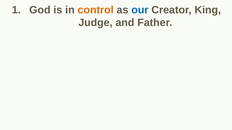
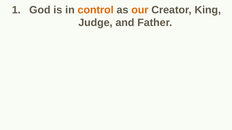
our colour: blue -> orange (140, 10)
